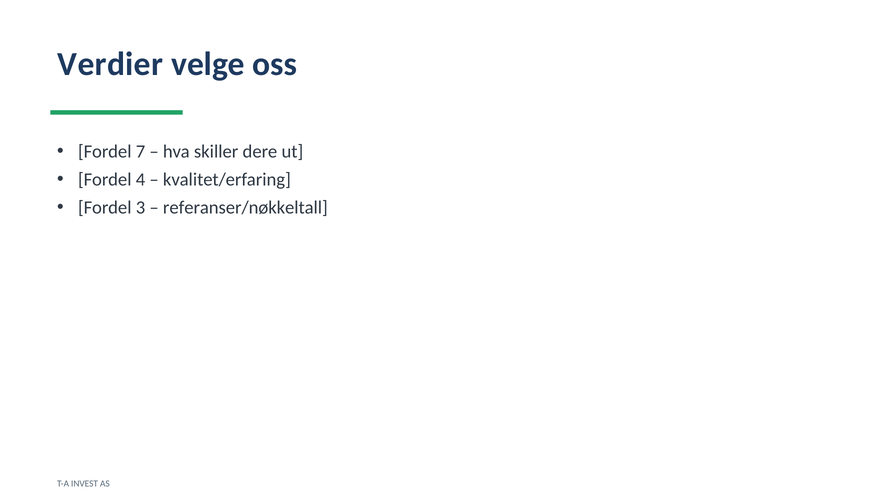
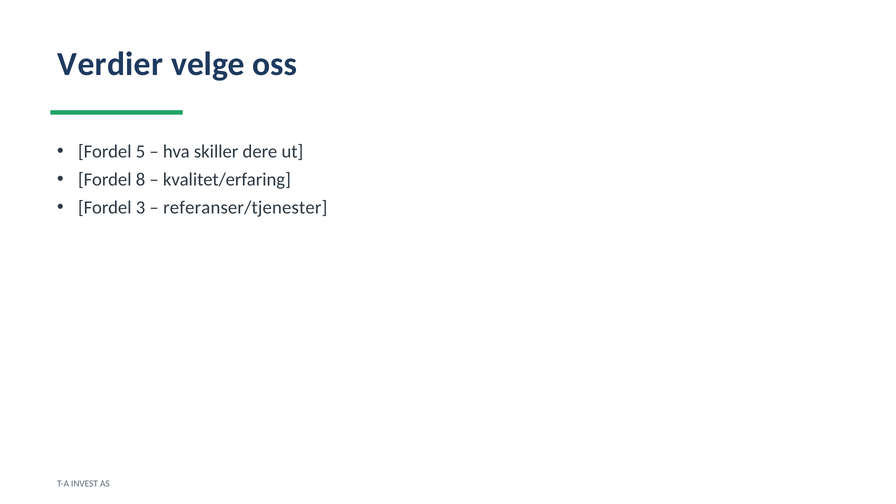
7: 7 -> 5 (141, 152)
4: 4 -> 8 (141, 180)
referanser/nøkkeltall: referanser/nøkkeltall -> referanser/tjenester (245, 208)
